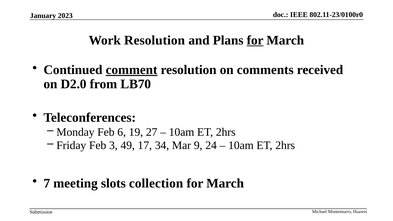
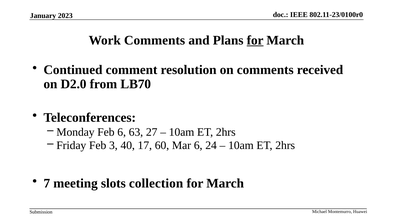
Work Resolution: Resolution -> Comments (155, 40)
comment underline: present -> none (132, 70)
19: 19 -> 63 (136, 132)
49: 49 -> 40 (128, 145)
34: 34 -> 60 (162, 145)
Mar 9: 9 -> 6 (198, 145)
